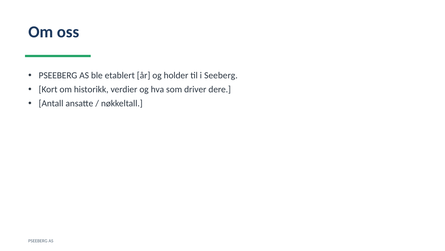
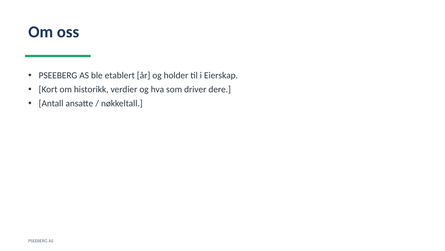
Seeberg: Seeberg -> Eierskap (221, 75)
